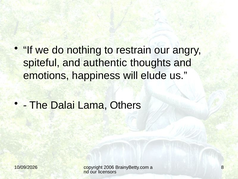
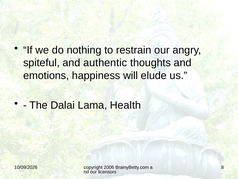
Others: Others -> Health (125, 105)
